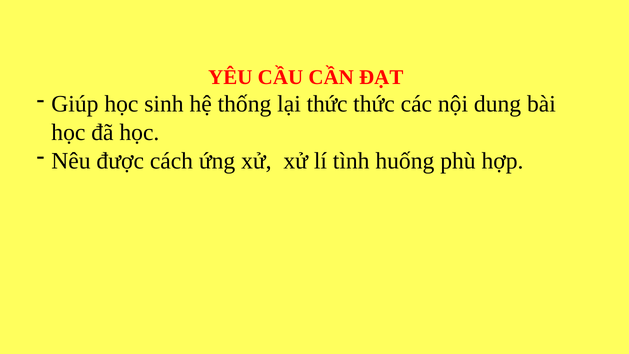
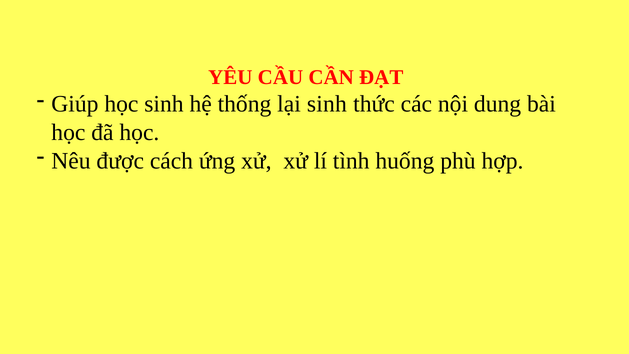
lại thức: thức -> sinh (327, 104)
